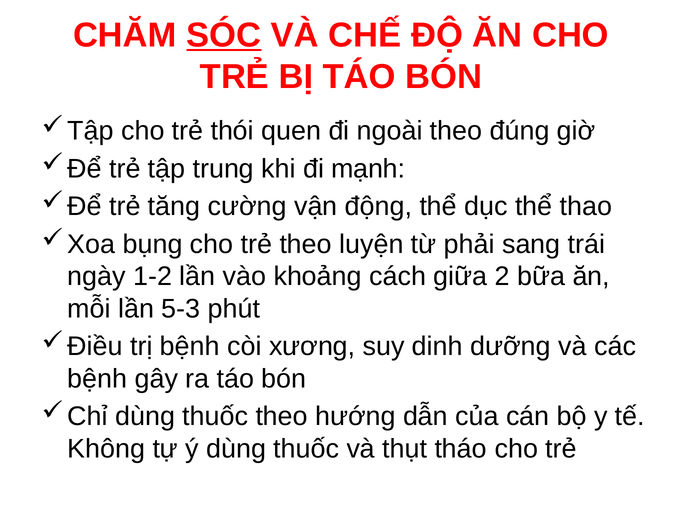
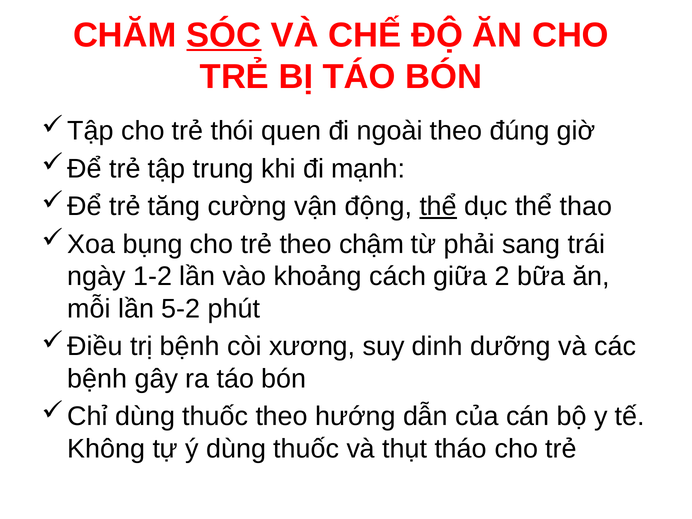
thể underline: none -> present (438, 206)
luyện: luyện -> chậm (372, 244)
5-3: 5-3 -> 5-2 (181, 309)
